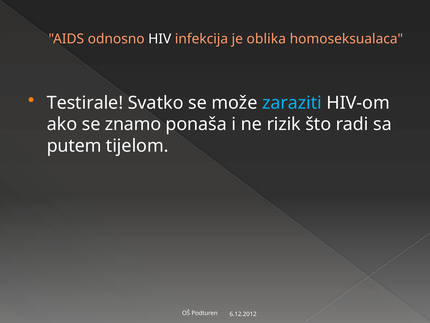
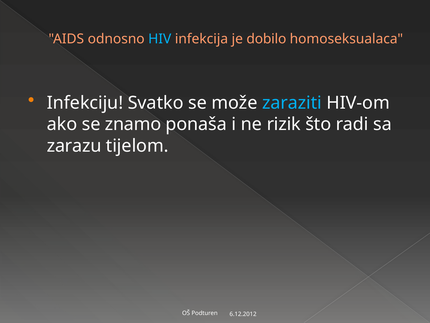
HIV colour: white -> light blue (160, 39)
oblika: oblika -> dobilo (266, 39)
Testirale: Testirale -> Infekciju (85, 103)
putem: putem -> zarazu (74, 146)
